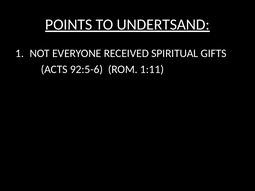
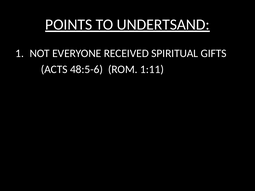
92:5-6: 92:5-6 -> 48:5-6 (86, 69)
